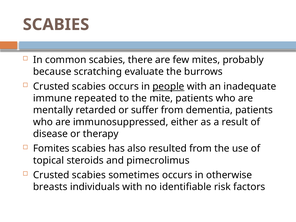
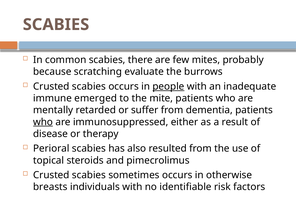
repeated: repeated -> emerged (96, 98)
who underline: none -> present (43, 122)
Fomites: Fomites -> Perioral (51, 149)
